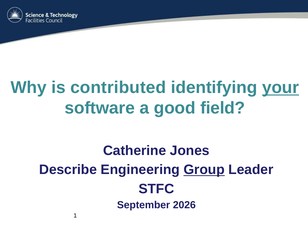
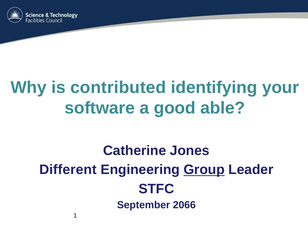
your underline: present -> none (281, 88)
field: field -> able (223, 108)
Describe: Describe -> Different (68, 170)
2026: 2026 -> 2066 (184, 205)
